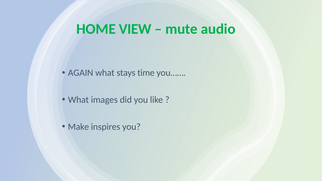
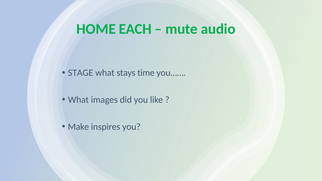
VIEW: VIEW -> EACH (135, 29)
AGAIN: AGAIN -> STAGE (81, 73)
